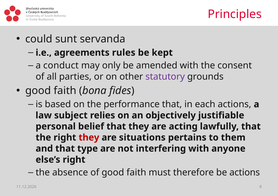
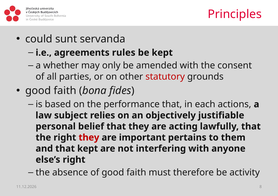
conduct: conduct -> whether (61, 66)
statutory colour: purple -> red (165, 77)
situations: situations -> important (142, 138)
that type: type -> kept (88, 149)
be actions: actions -> activity (245, 173)
